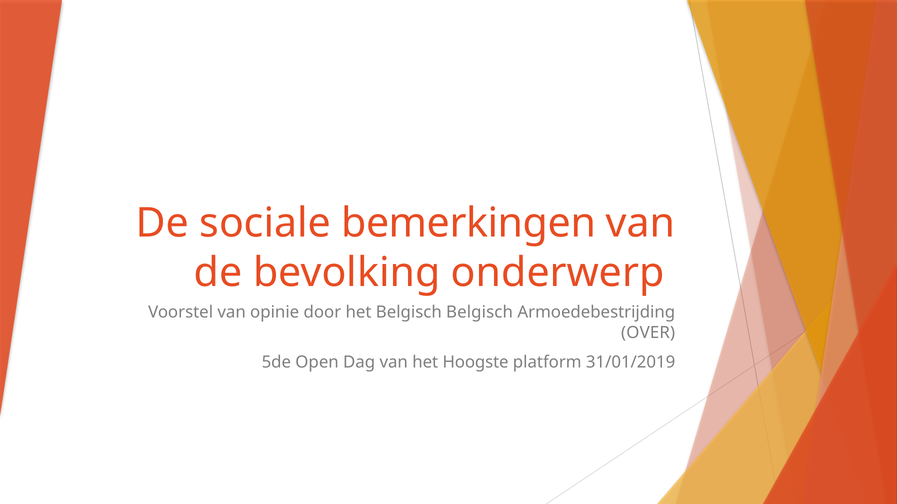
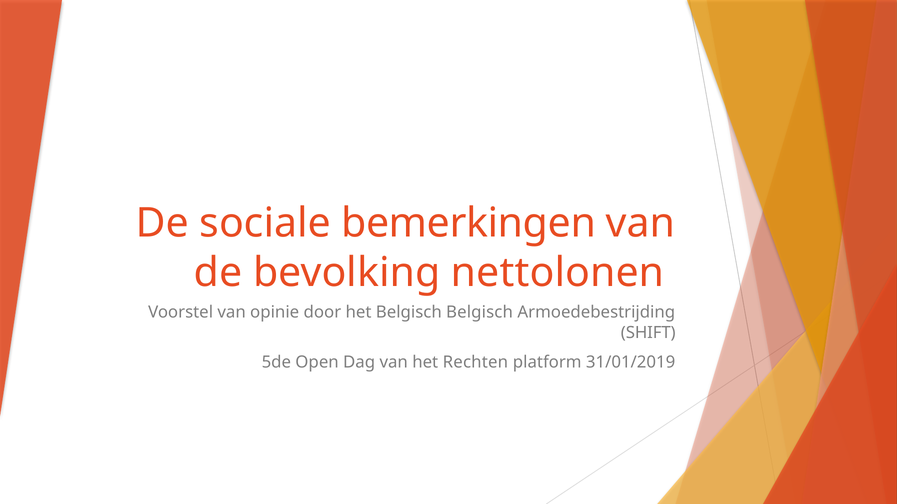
onderwerp: onderwerp -> nettolonen (558, 273)
OVER: OVER -> SHIFT (648, 333)
Hoogste: Hoogste -> Rechten (475, 362)
